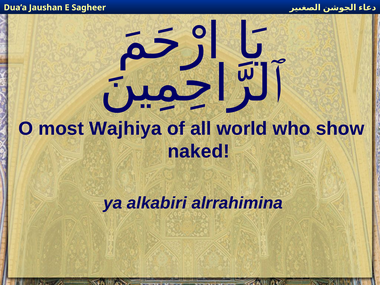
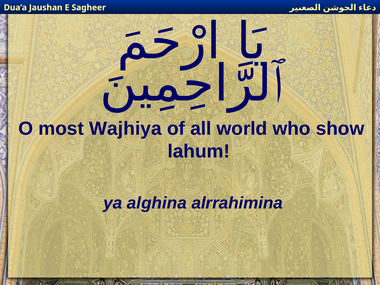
naked: naked -> lahum (199, 151)
alkabiri: alkabiri -> alghina (157, 203)
